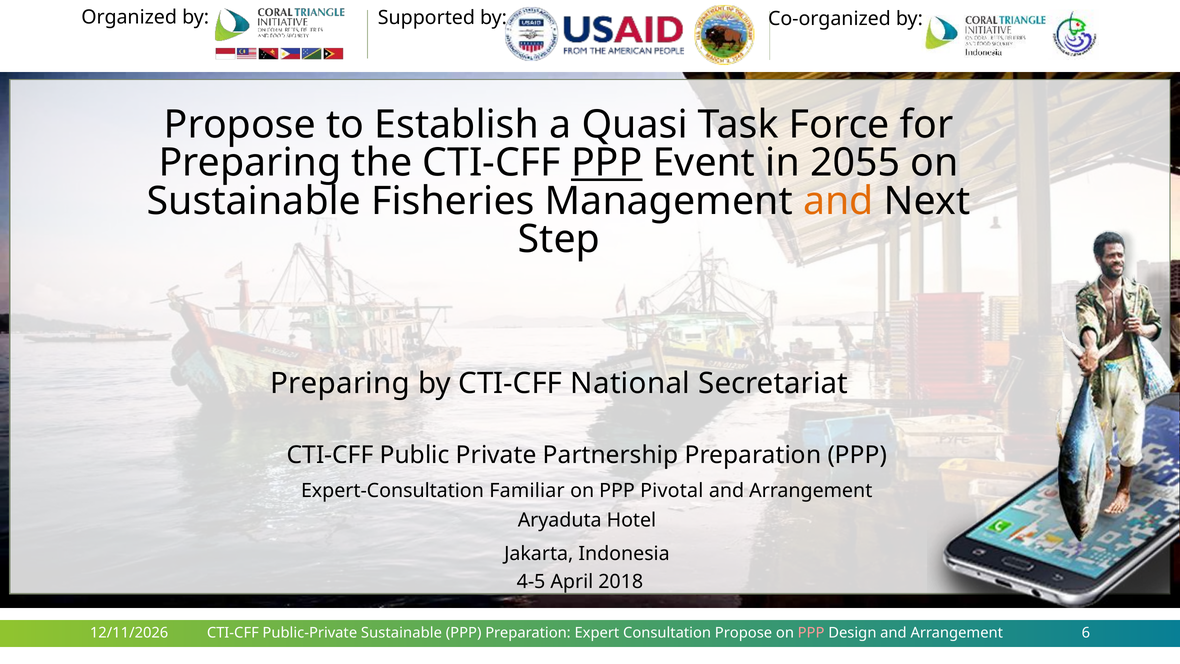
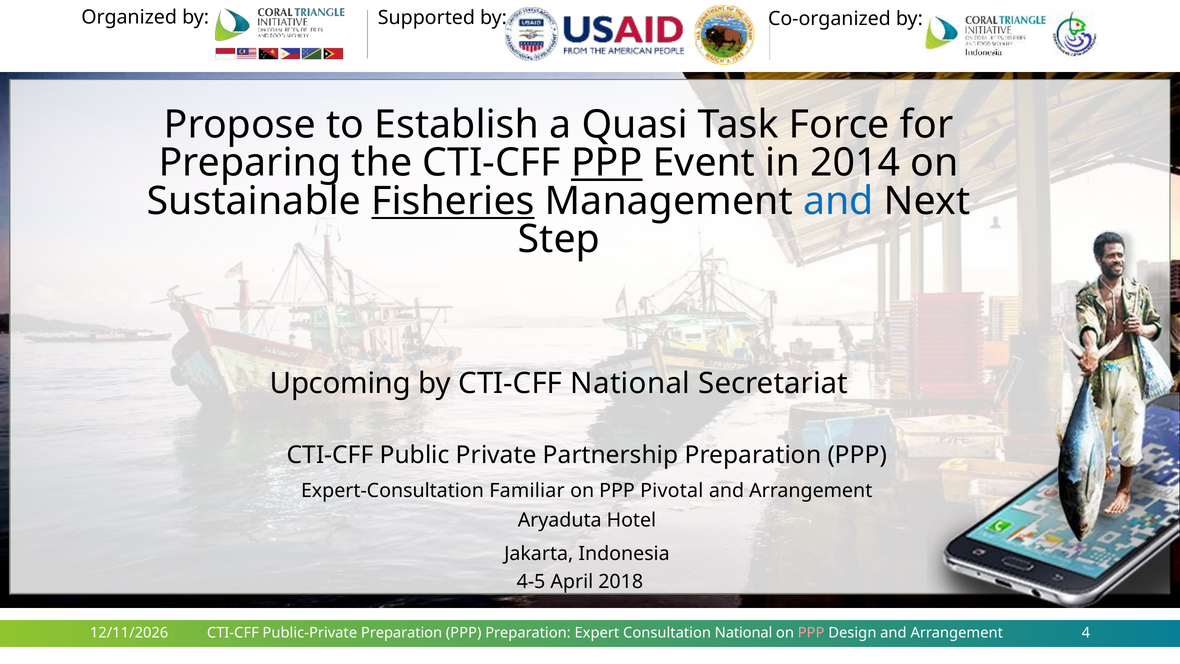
2055: 2055 -> 2014 (855, 163)
Fisheries underline: none -> present (453, 201)
and colour: orange -> blue (838, 201)
Preparing: Preparing -> Upcoming (340, 383)
Public-Private Sustainable: Sustainable -> Preparation (402, 633)
Consultation Propose: Propose -> National (744, 633)
6: 6 -> 4 (1086, 633)
